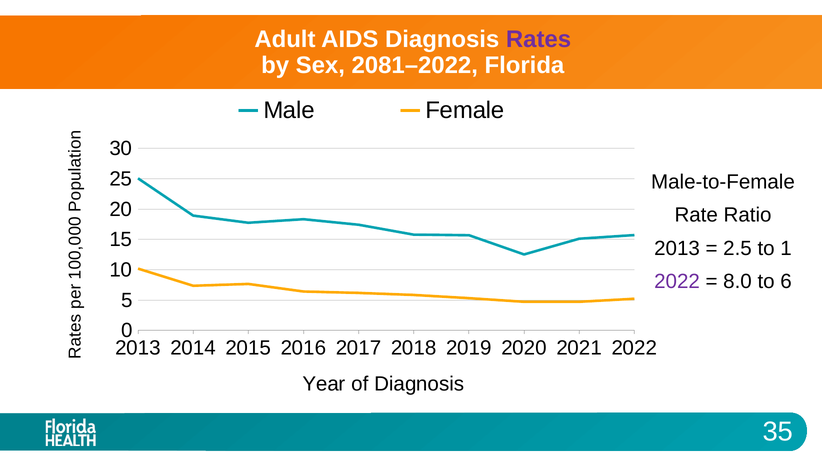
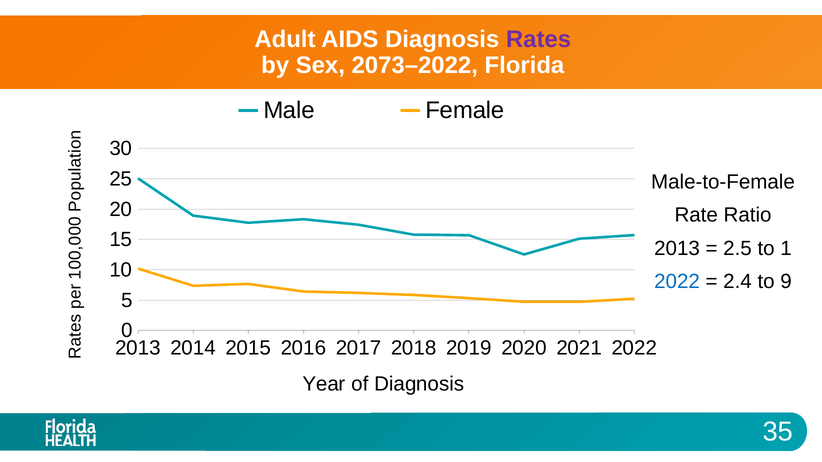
2081–2022: 2081–2022 -> 2073–2022 (415, 65)
2022 colour: purple -> blue (677, 282)
8.0: 8.0 -> 2.4 (738, 282)
6: 6 -> 9 (786, 282)
